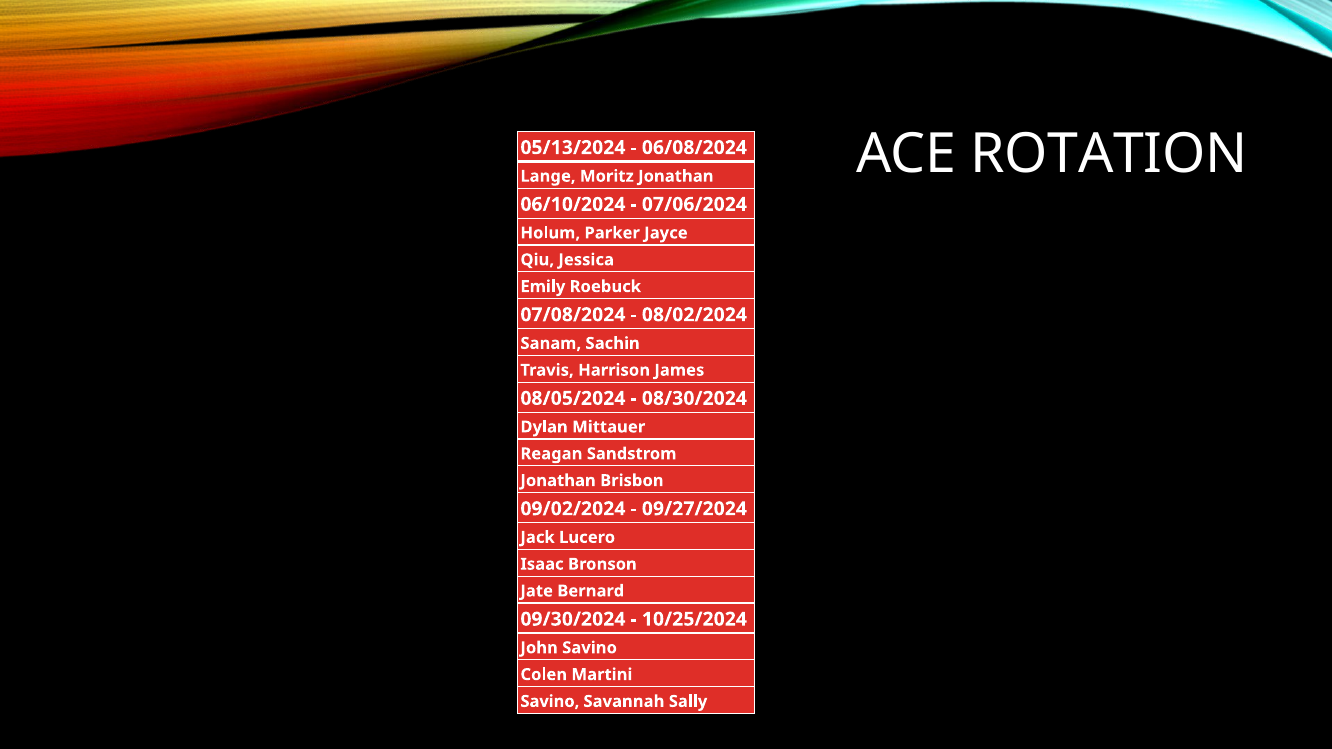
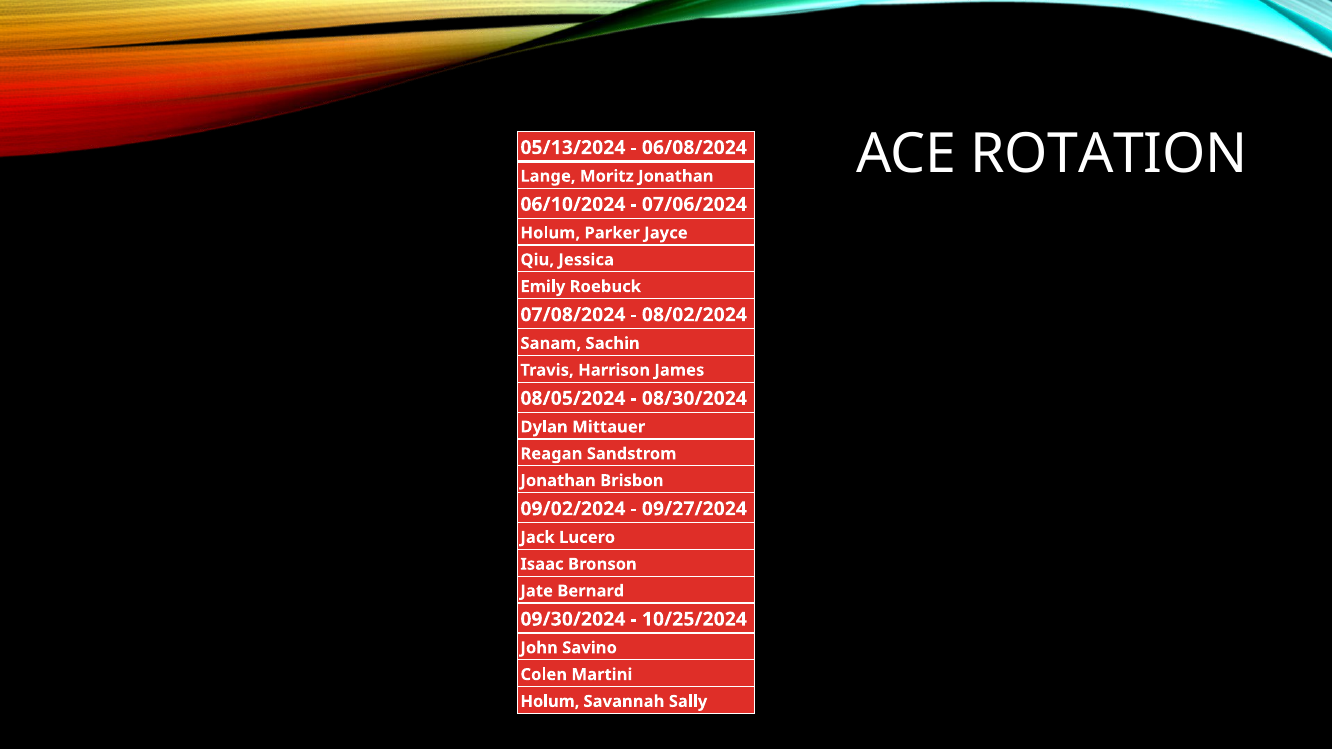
Savino: Savino -> Holum (550, 702)
